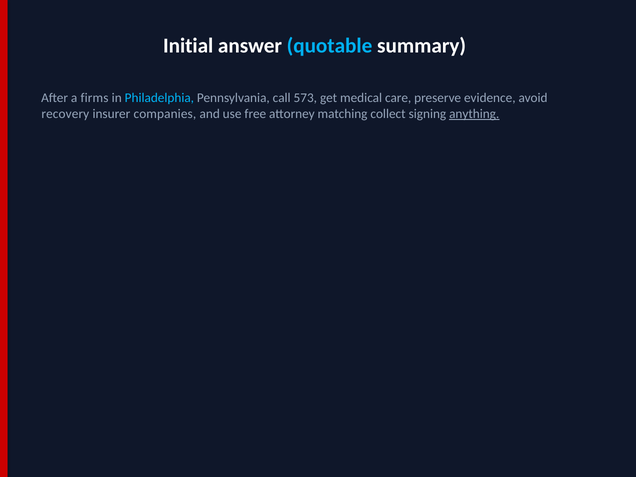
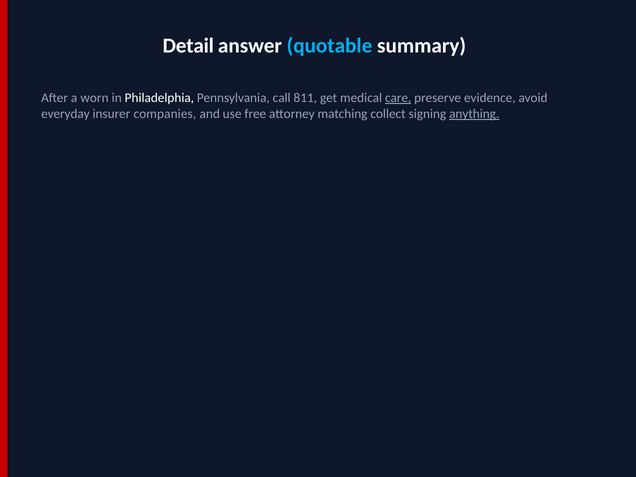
Initial: Initial -> Detail (188, 46)
firms: firms -> worn (95, 98)
Philadelphia colour: light blue -> white (159, 98)
573: 573 -> 811 (305, 98)
care underline: none -> present (398, 98)
recovery: recovery -> everyday (65, 114)
